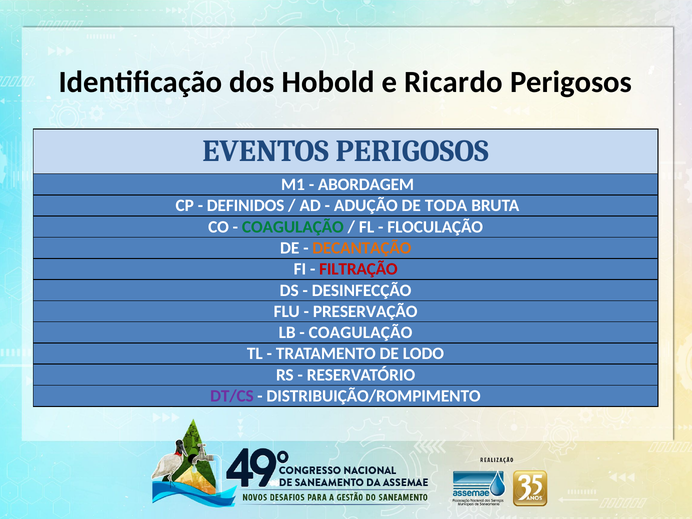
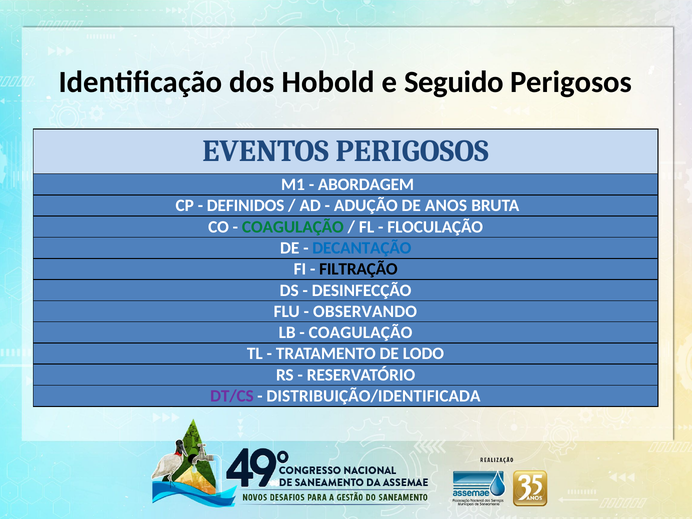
Ricardo: Ricardo -> Seguido (454, 82)
TODA: TODA -> ANOS (446, 206)
DECANTAÇÃO colour: orange -> blue (362, 248)
FILTRAÇÃO colour: red -> black (358, 269)
PRESERVAÇÃO: PRESERVAÇÃO -> OBSERVANDO (365, 311)
DISTRIBUIÇÃO/ROMPIMENTO: DISTRIBUIÇÃO/ROMPIMENTO -> DISTRIBUIÇÃO/IDENTIFICADA (373, 396)
